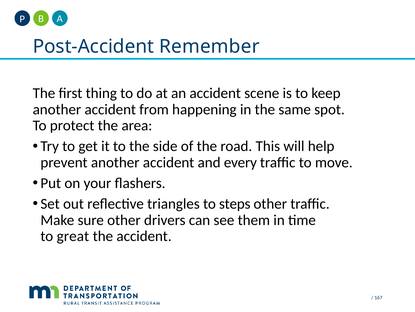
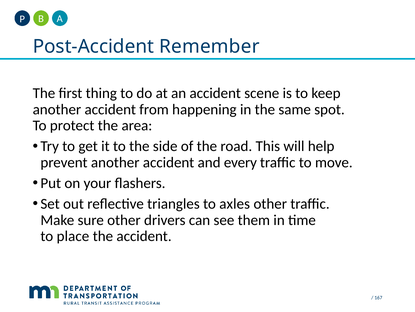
steps: steps -> axles (235, 203)
great: great -> place (73, 236)
